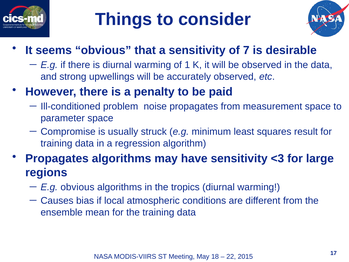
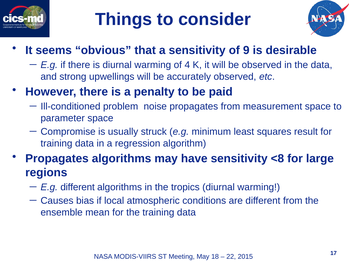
7: 7 -> 9 (246, 50)
1: 1 -> 4 (187, 65)
<3: <3 -> <8 (277, 158)
E.g obvious: obvious -> different (78, 187)
